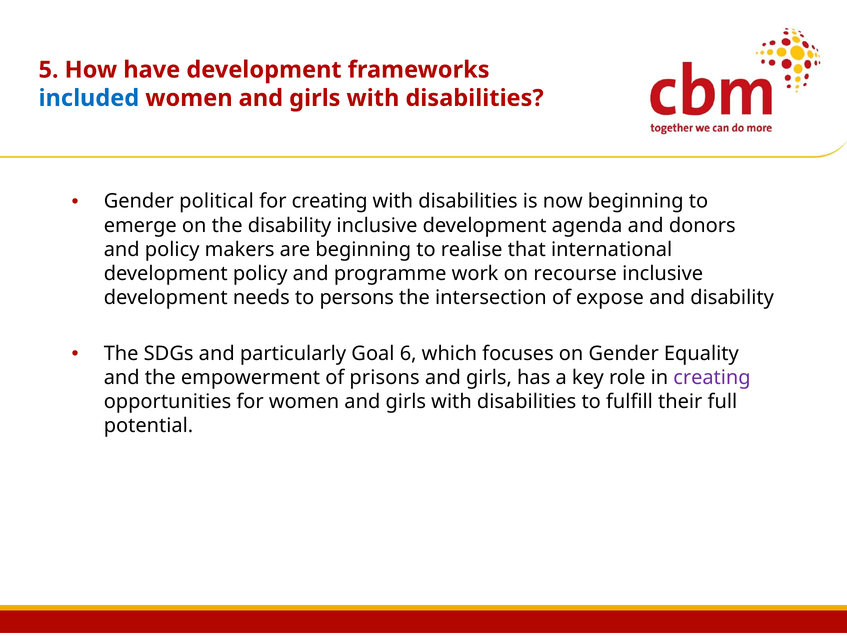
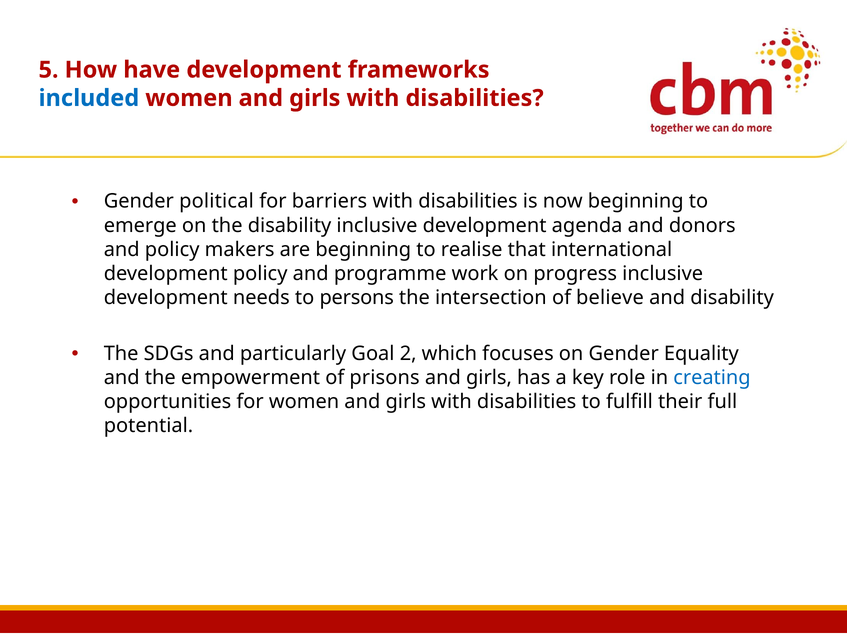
for creating: creating -> barriers (329, 201)
recourse: recourse -> progress (575, 273)
expose: expose -> believe (610, 297)
6: 6 -> 2 (408, 353)
creating colour: purple -> blue (712, 377)
